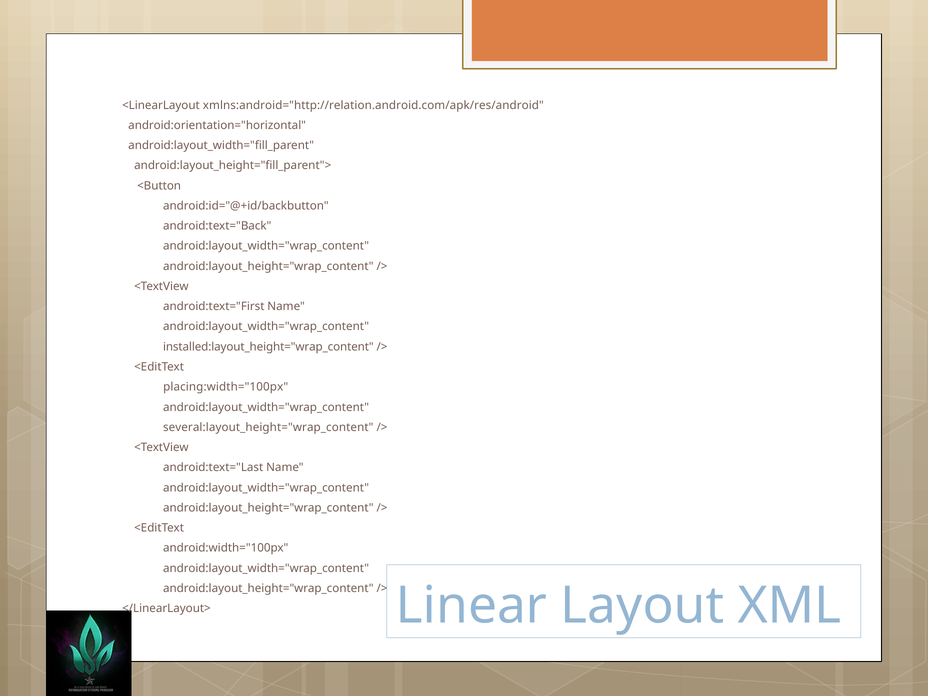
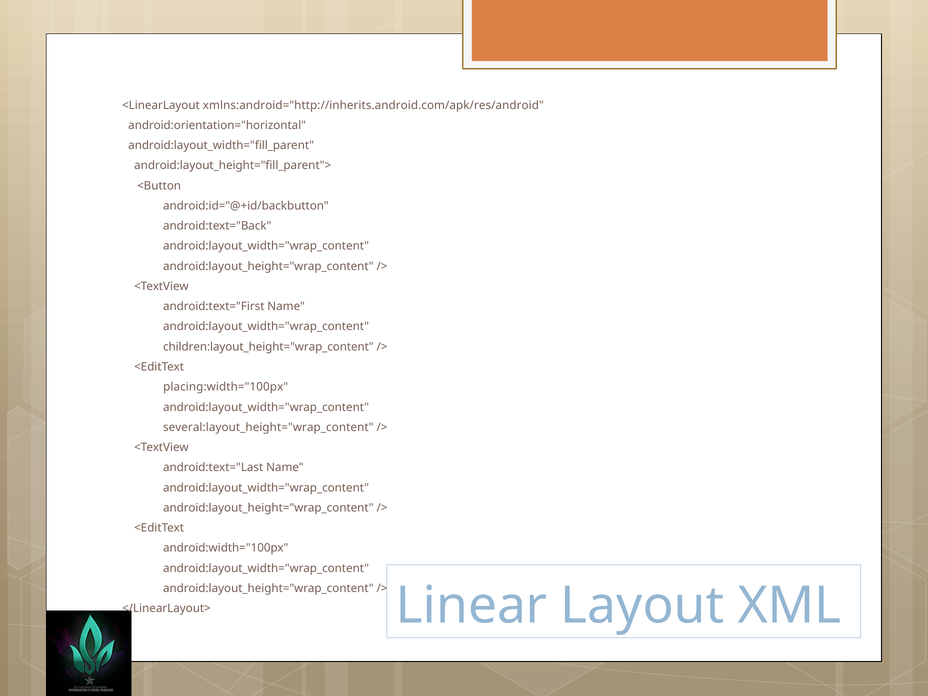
xmlns:android="http://relation.android.com/apk/res/android: xmlns:android="http://relation.android.com/apk/res/android -> xmlns:android="http://inherits.android.com/apk/res/android (373, 105)
installed:layout_height="wrap_content: installed:layout_height="wrap_content -> children:layout_height="wrap_content (268, 347)
